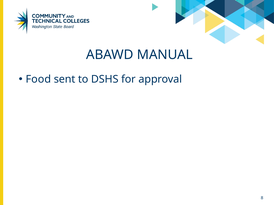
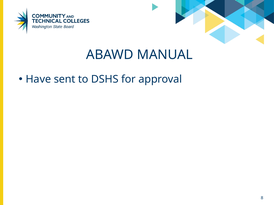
Food: Food -> Have (38, 79)
